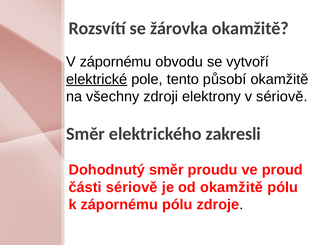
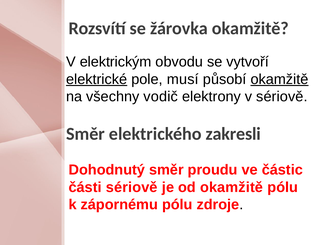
V zápornému: zápornému -> elektrickým (116, 62)
tento: tento -> musí (183, 79)
okamžitě underline: none -> present (280, 79)
zdroji: zdroji -> vodič (161, 96)
proud: proud -> částic (282, 170)
